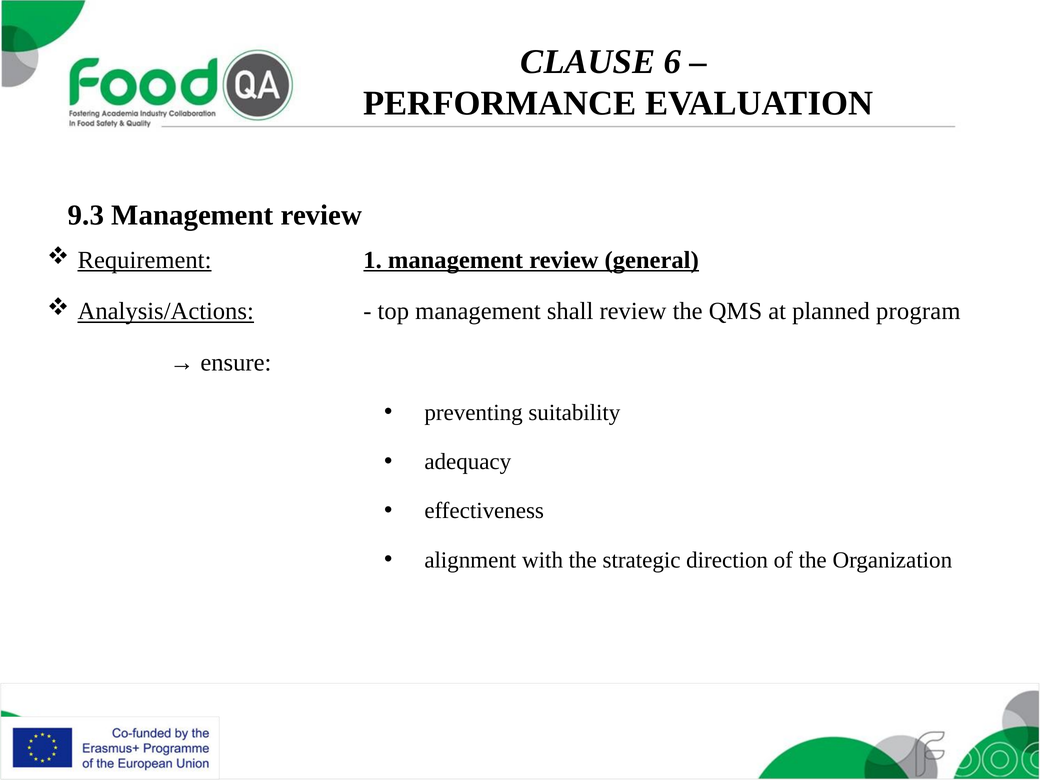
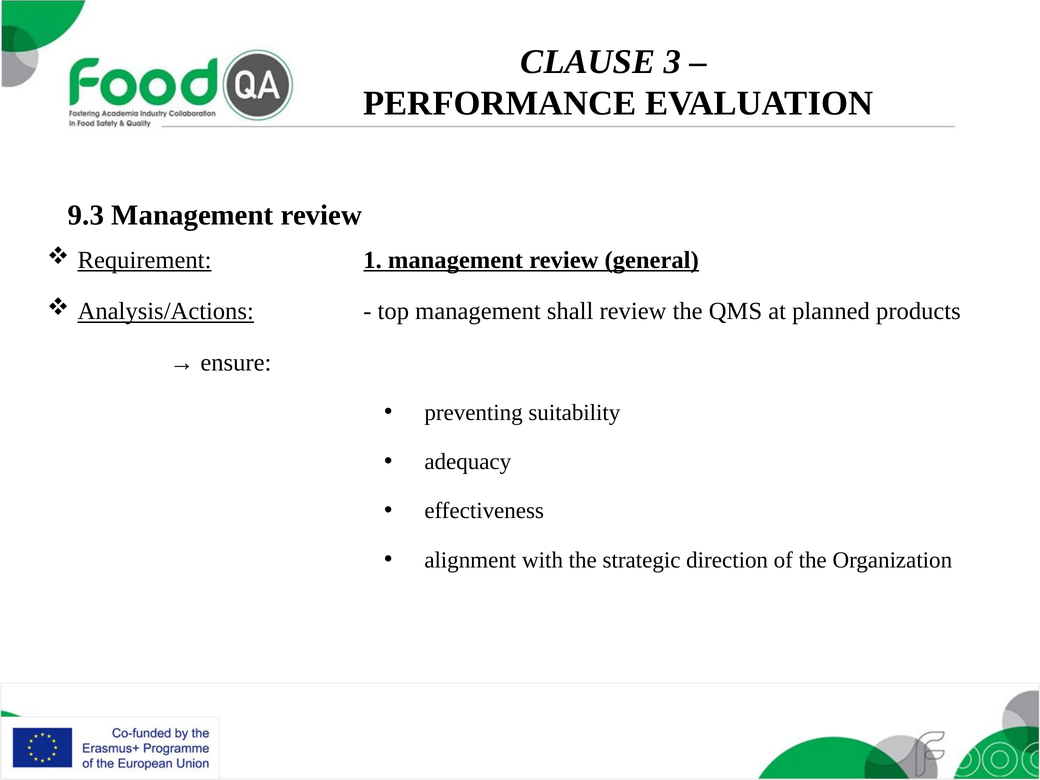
6: 6 -> 3 (673, 62)
program: program -> products (918, 311)
